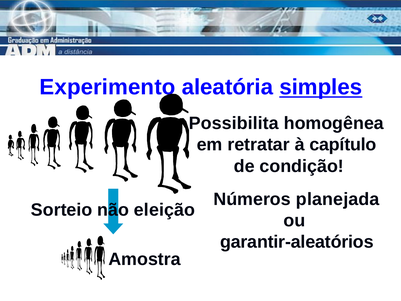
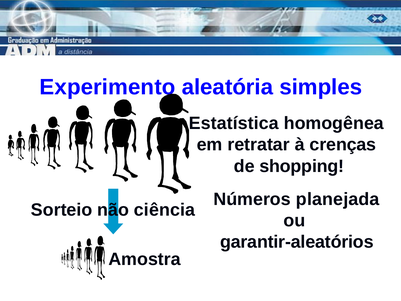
simples underline: present -> none (321, 87)
Possibilita: Possibilita -> Estatística (234, 123)
capítulo: capítulo -> crenças (343, 145)
condição: condição -> shopping (302, 166)
eleição: eleição -> ciência (165, 210)
